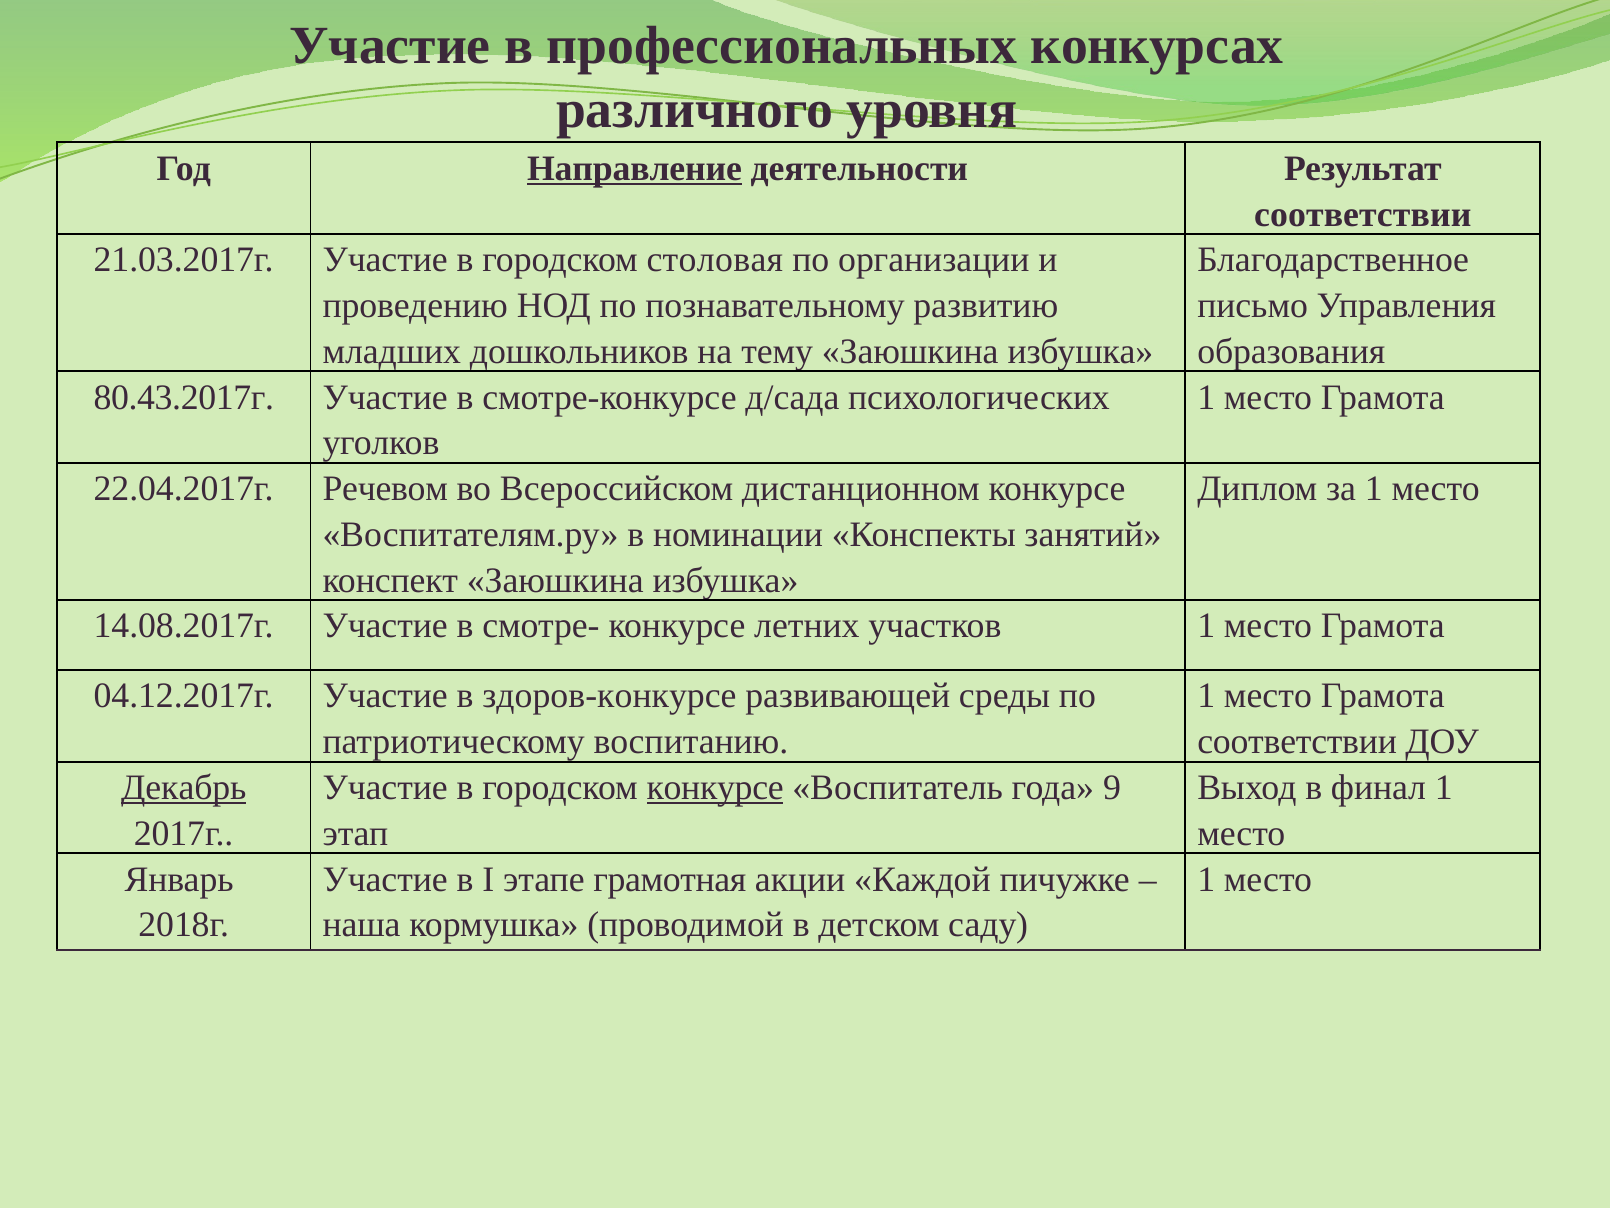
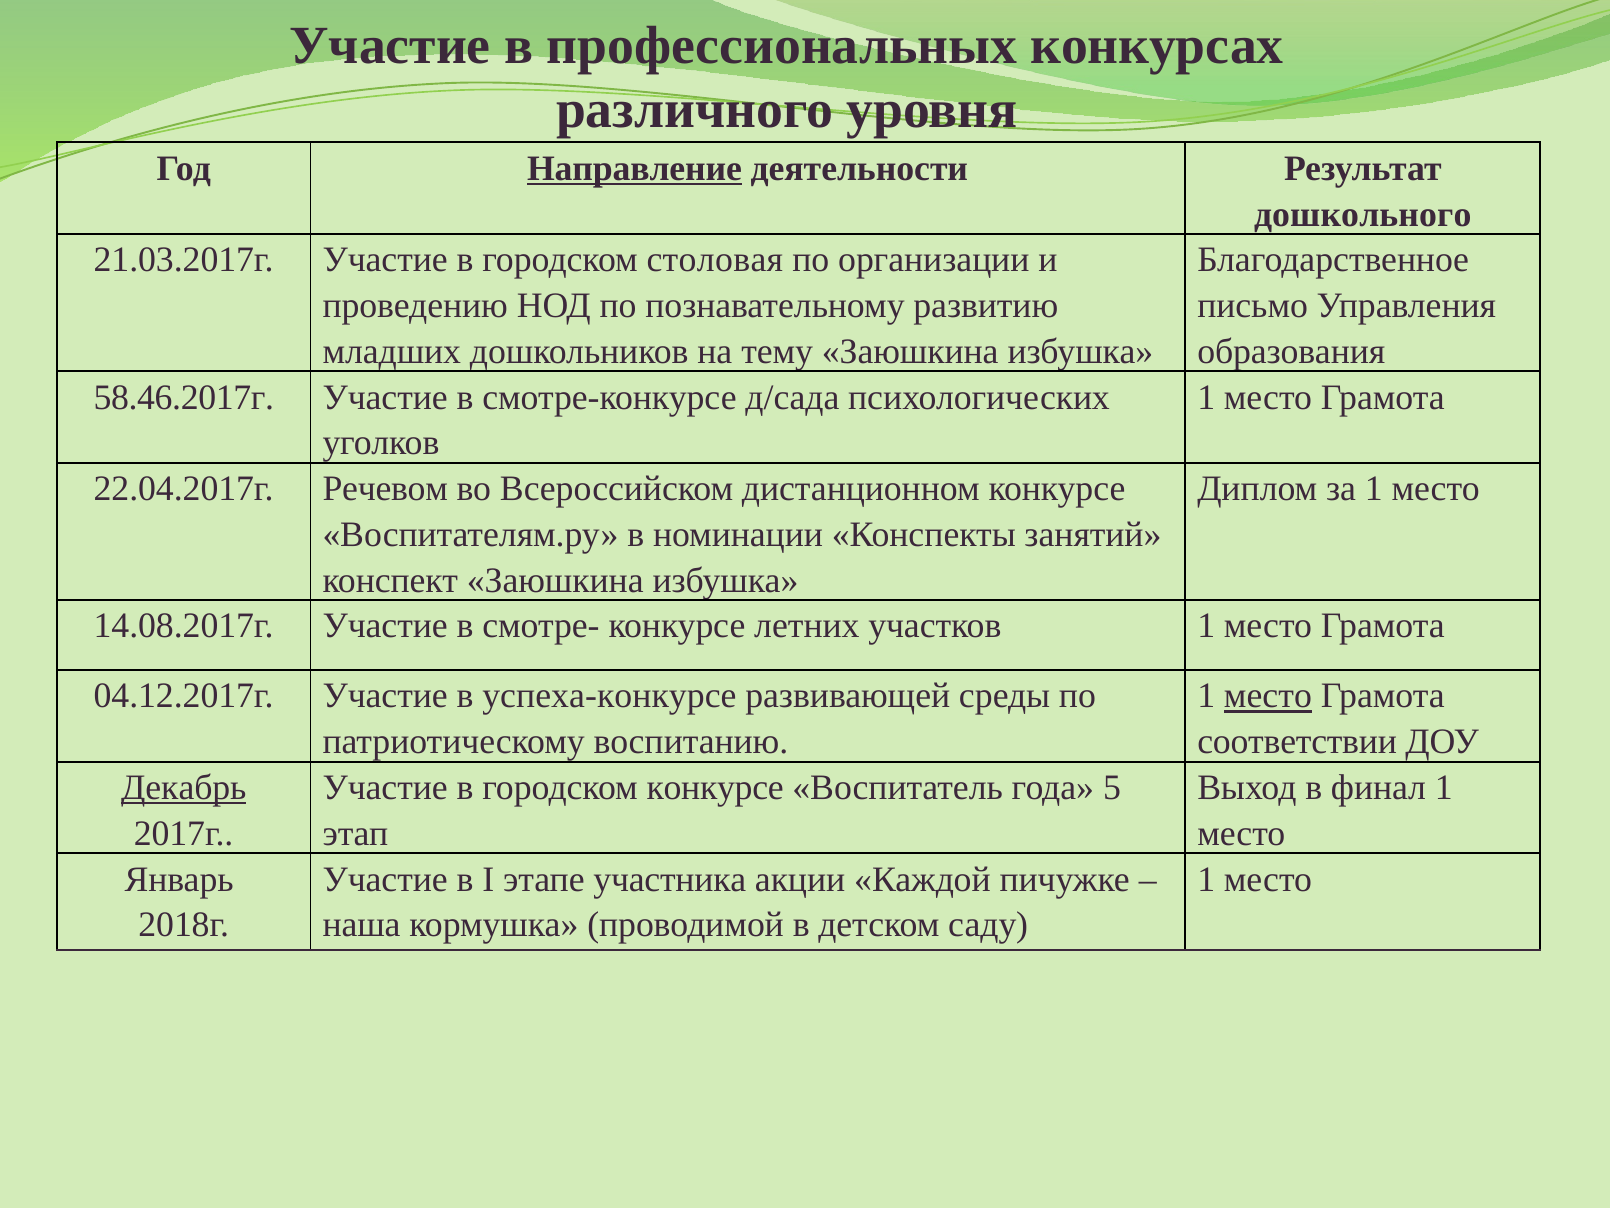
соответствии: соответствии -> дошкольного (1363, 214)
80.43.2017г: 80.43.2017г -> 58.46.2017г (184, 397)
здоров-конкурсе: здоров-конкурсе -> успеха-конкурсе (609, 696)
место underline: none -> present (1268, 696)
конкурсе underline: present -> none (715, 787)
9: 9 -> 5 (1112, 787)
грамотная: грамотная -> участника (670, 879)
